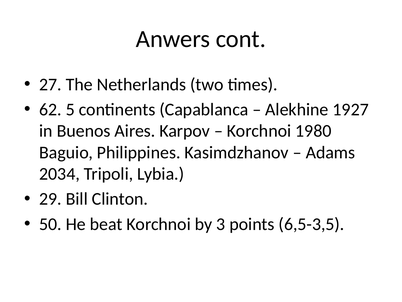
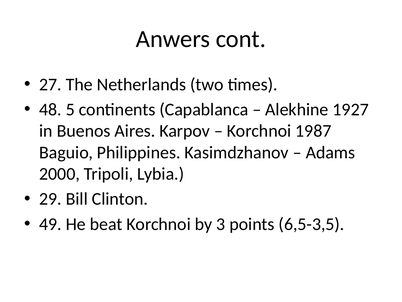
62: 62 -> 48 (50, 109)
1980: 1980 -> 1987 (313, 131)
2034: 2034 -> 2000 (60, 174)
50: 50 -> 49 (50, 224)
